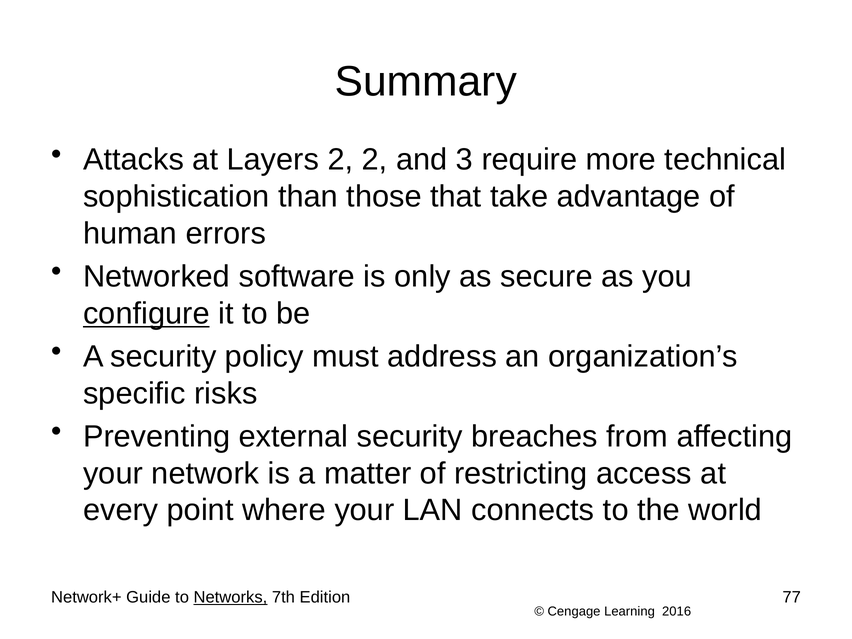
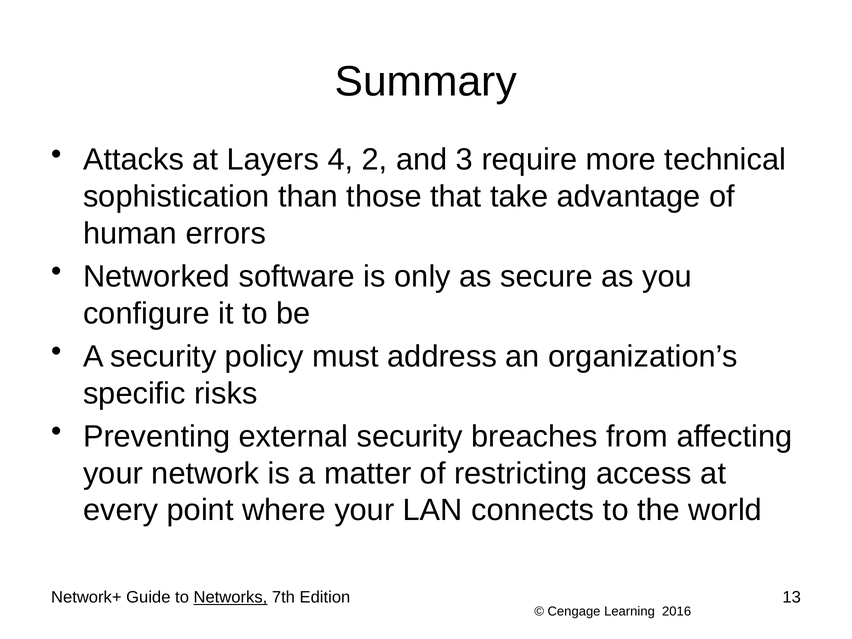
Layers 2: 2 -> 4 (340, 160)
configure underline: present -> none (146, 314)
77: 77 -> 13 (792, 597)
